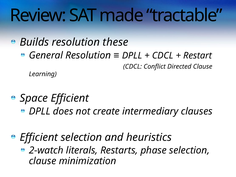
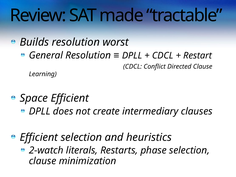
these: these -> worst (116, 42)
